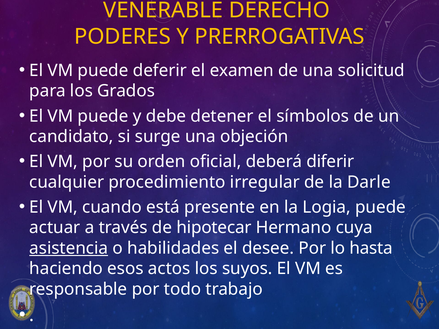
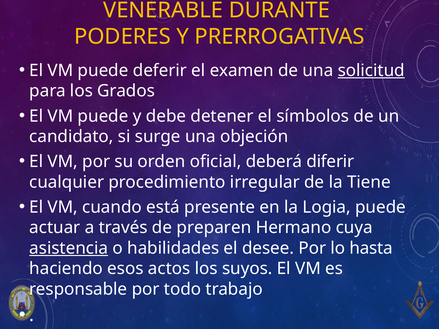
DERECHO: DERECHO -> DURANTE (279, 10)
solicitud underline: none -> present (371, 71)
Darle: Darle -> Tiene (369, 182)
hipotecar: hipotecar -> preparen (214, 228)
